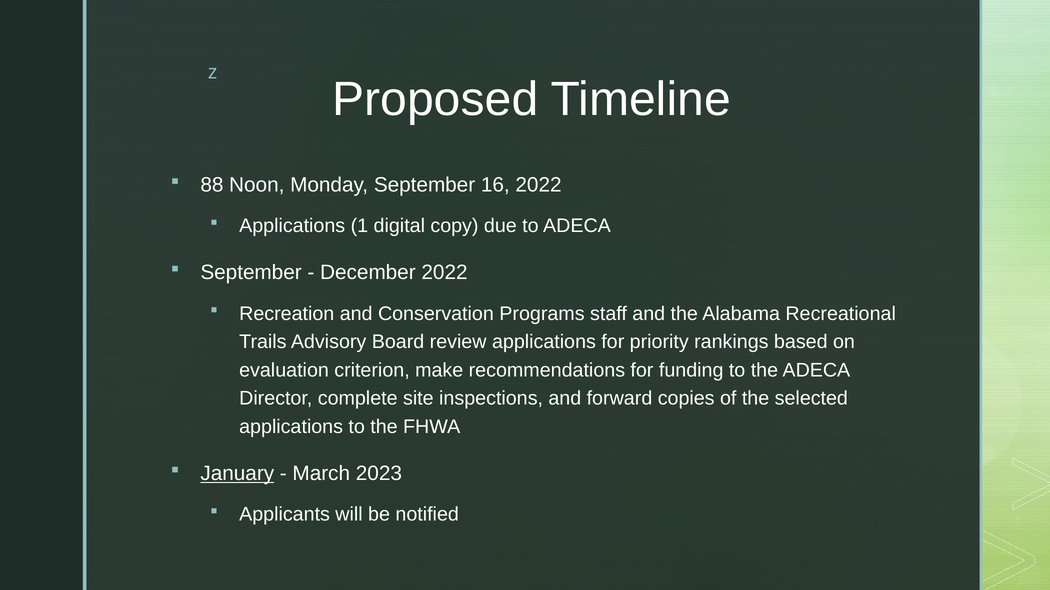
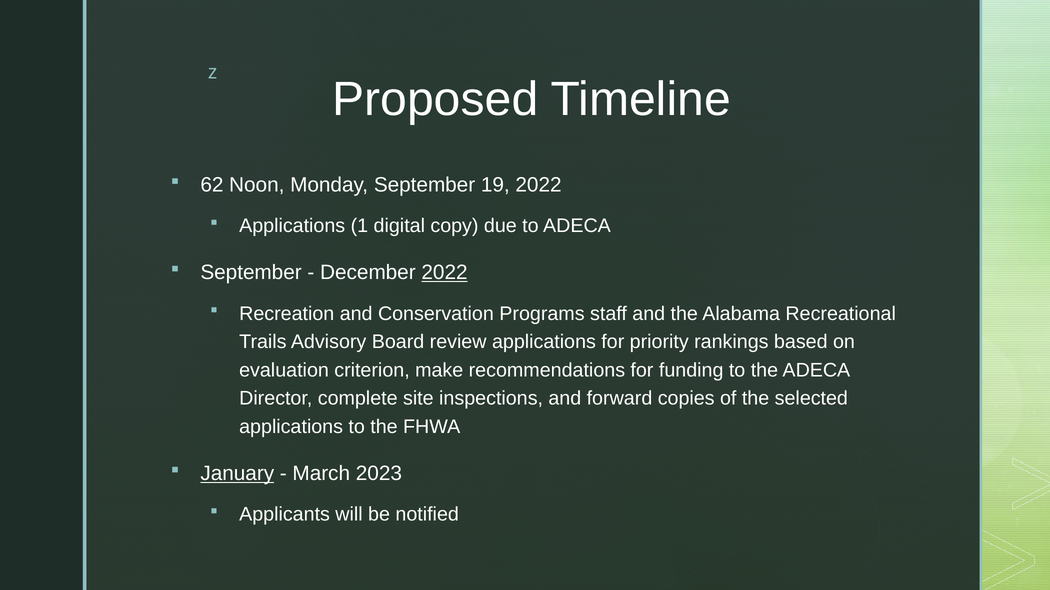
88: 88 -> 62 (212, 185)
16: 16 -> 19 (495, 185)
2022 underline: none -> present (445, 273)
